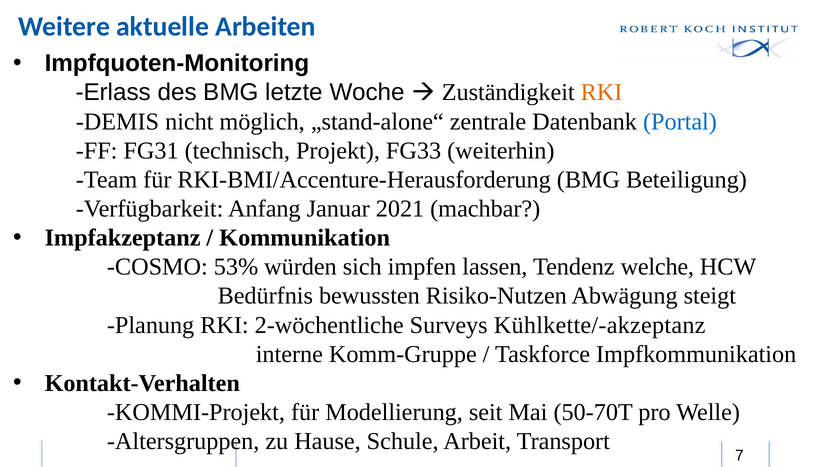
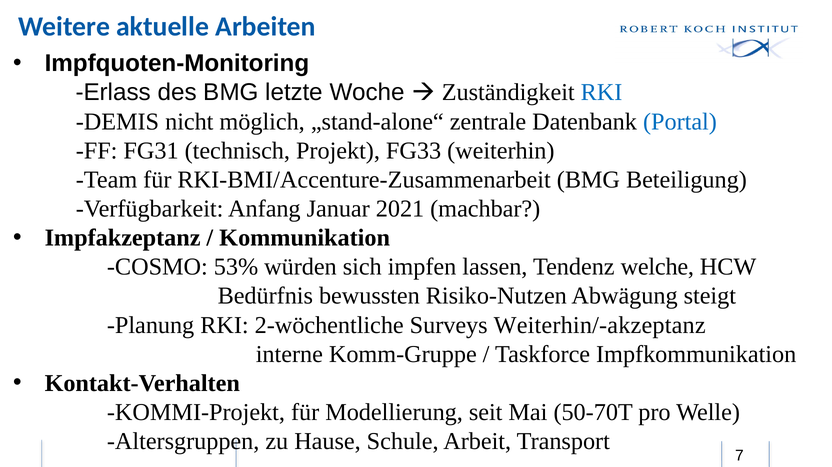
RKI colour: orange -> blue (602, 93)
RKI-BMI/Accenture-Herausforderung: RKI-BMI/Accenture-Herausforderung -> RKI-BMI/Accenture-Zusammenarbeit (364, 180)
Kühlkette/-akzeptanz: Kühlkette/-akzeptanz -> Weiterhin/-akzeptanz (600, 325)
